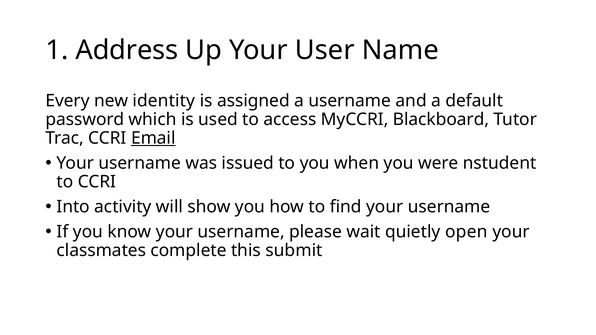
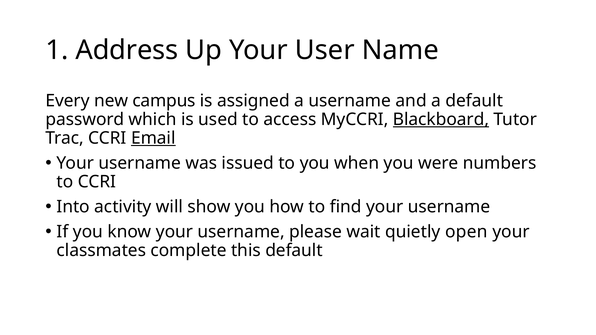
identity: identity -> campus (164, 101)
Blackboard underline: none -> present (441, 119)
nstudent: nstudent -> numbers (500, 163)
this submit: submit -> default (294, 251)
